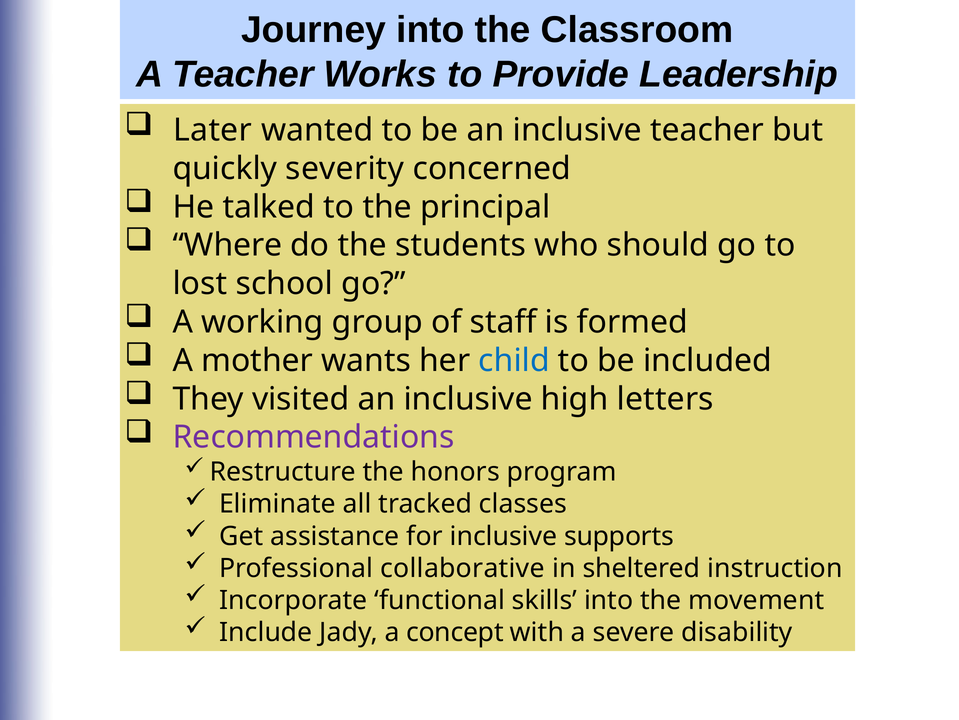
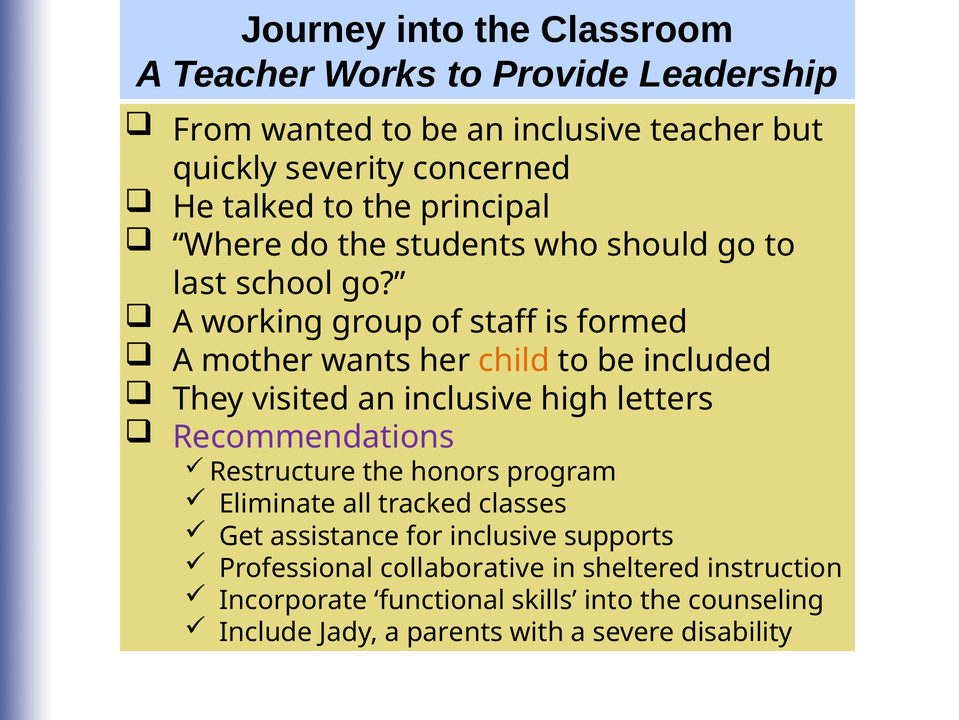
Later: Later -> From (213, 130)
lost: lost -> last (200, 283)
child colour: blue -> orange (514, 360)
movement: movement -> counseling (756, 600)
concept: concept -> parents (455, 632)
